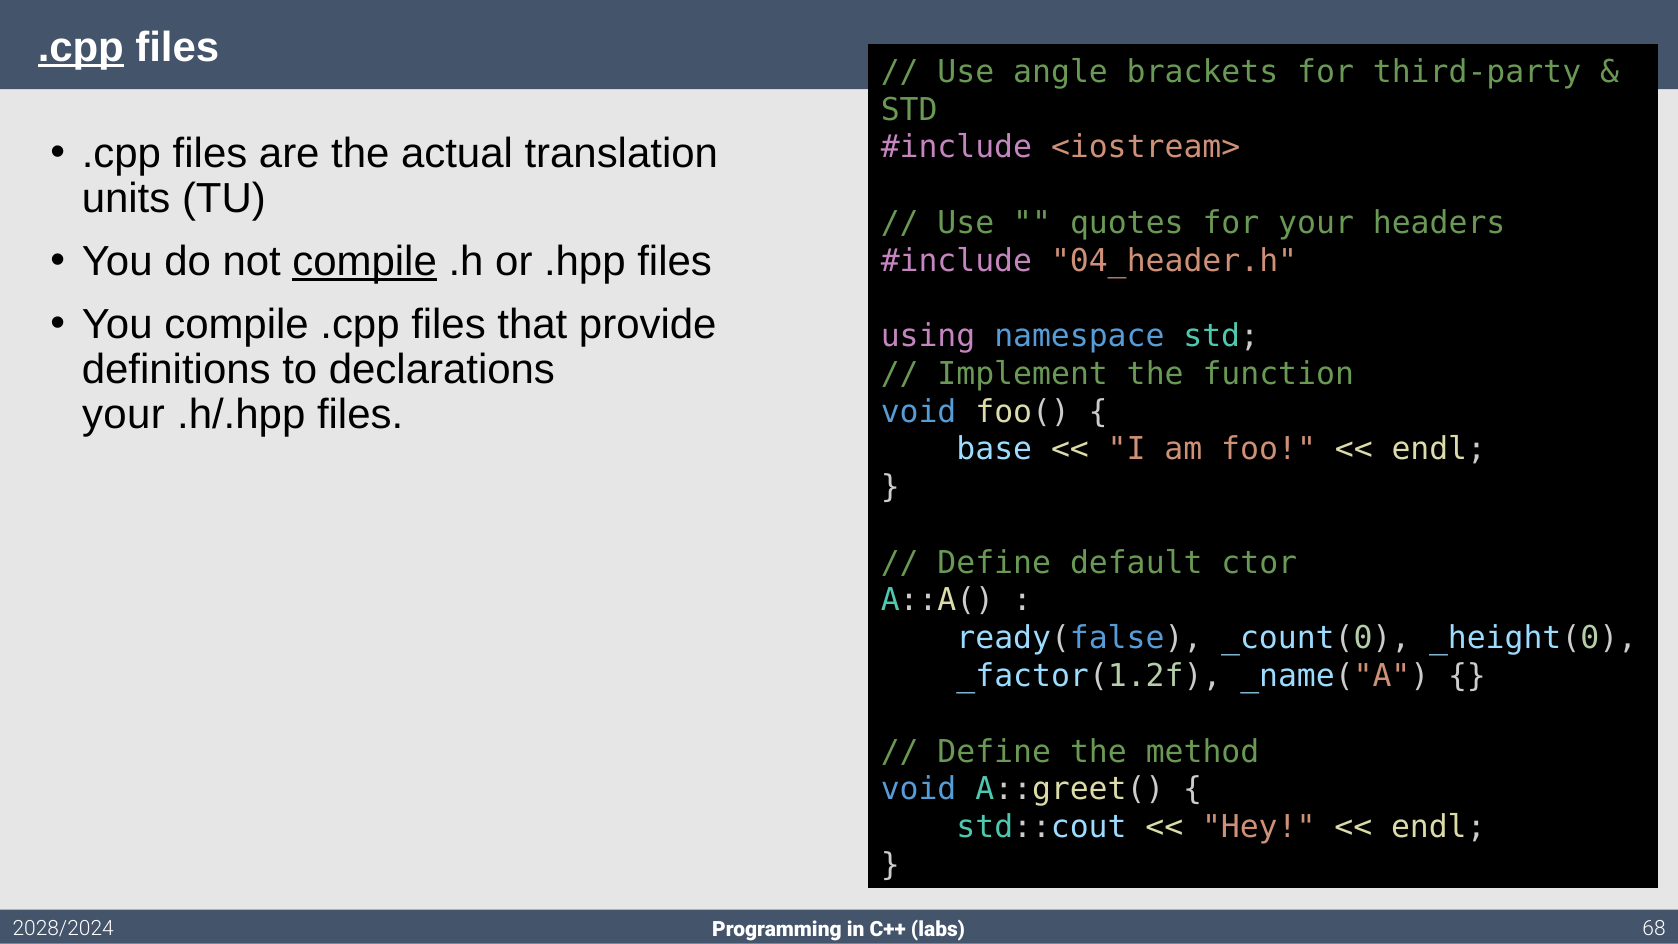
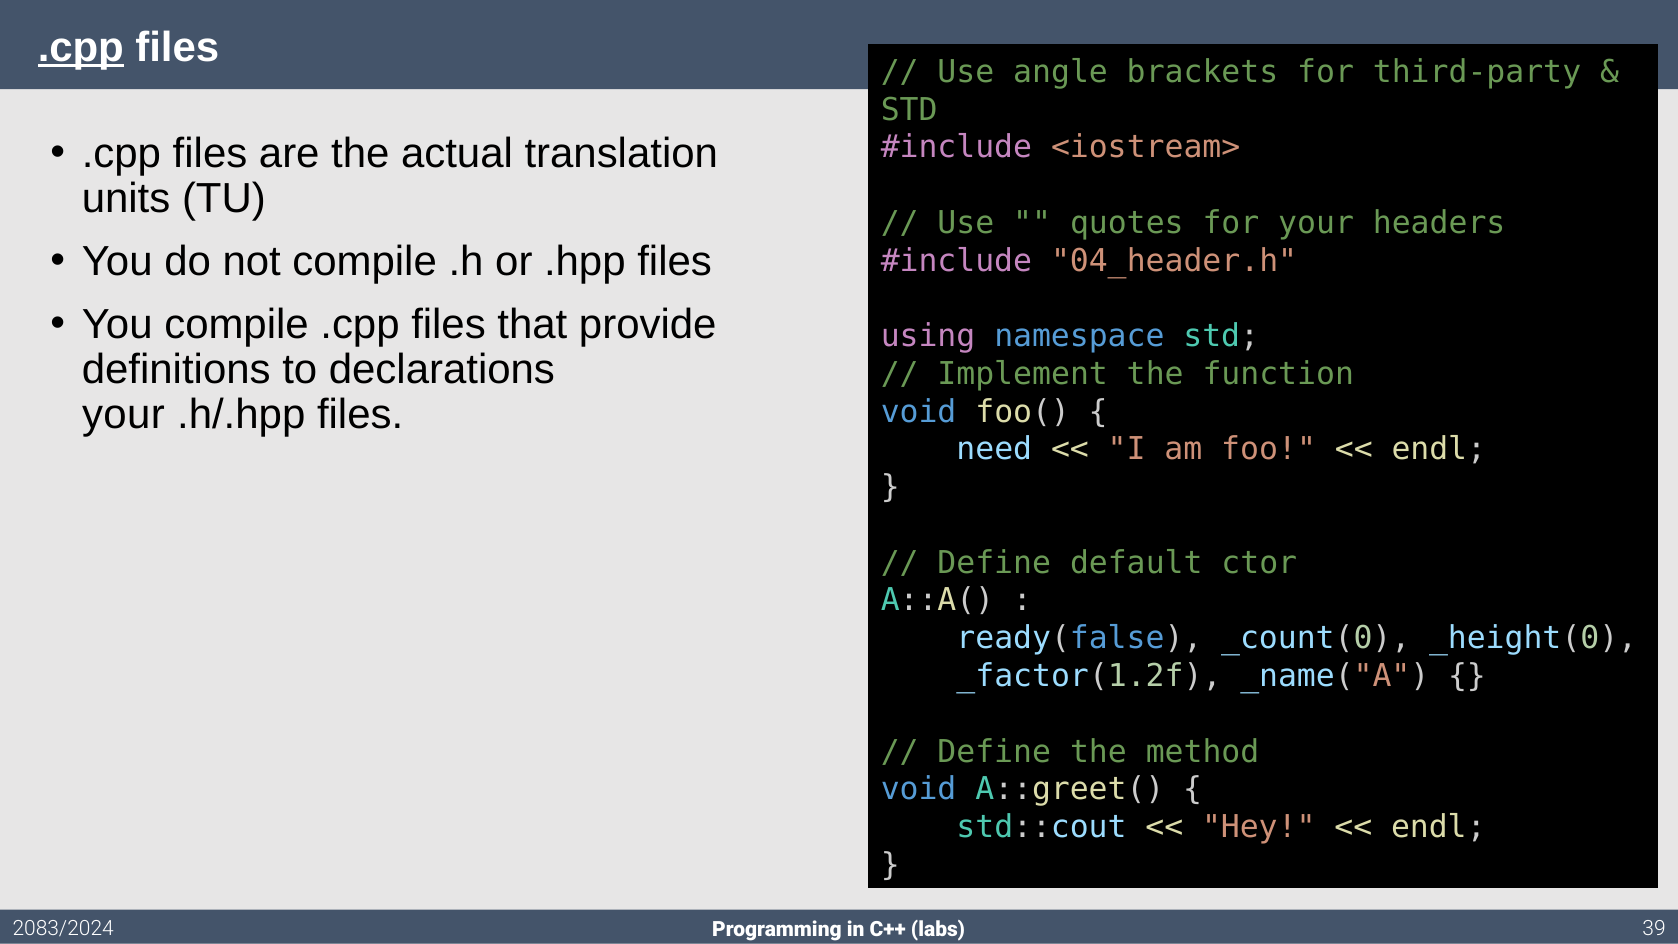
compile underline: present -> none (365, 262)
base: base -> need (994, 450)
2028/2024: 2028/2024 -> 2083/2024 (63, 929)
68: 68 -> 39 (1654, 929)
